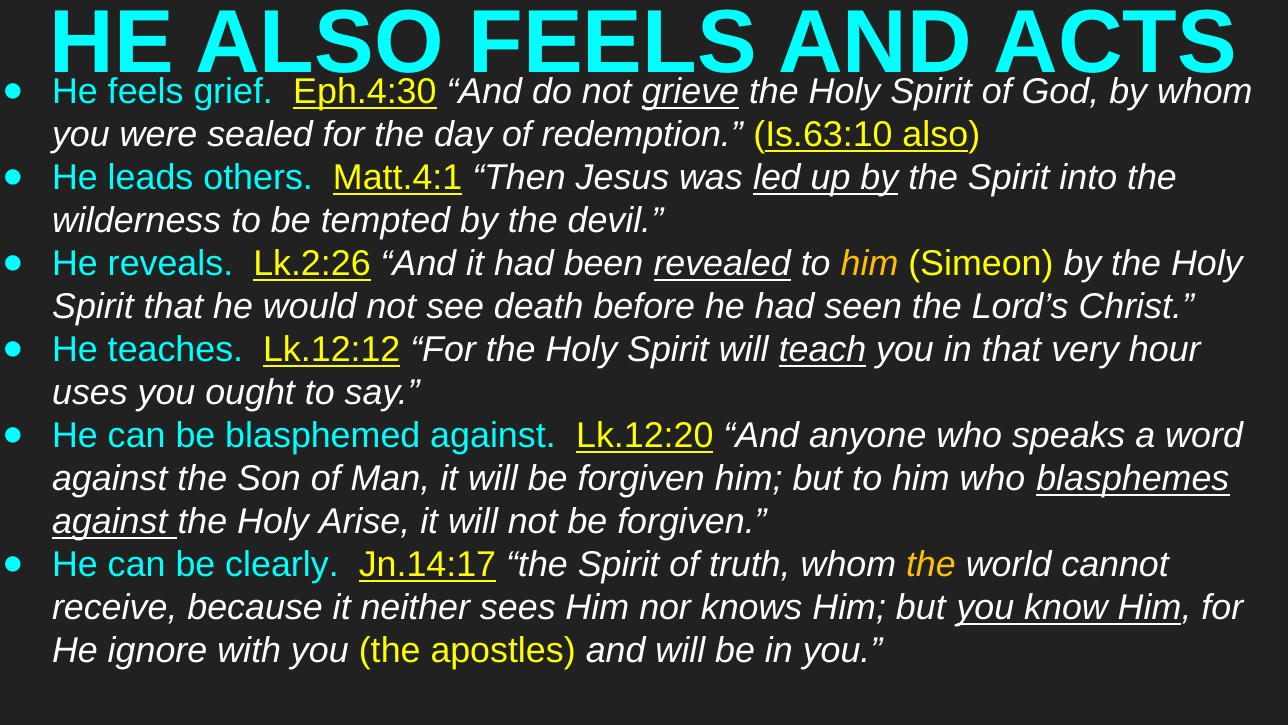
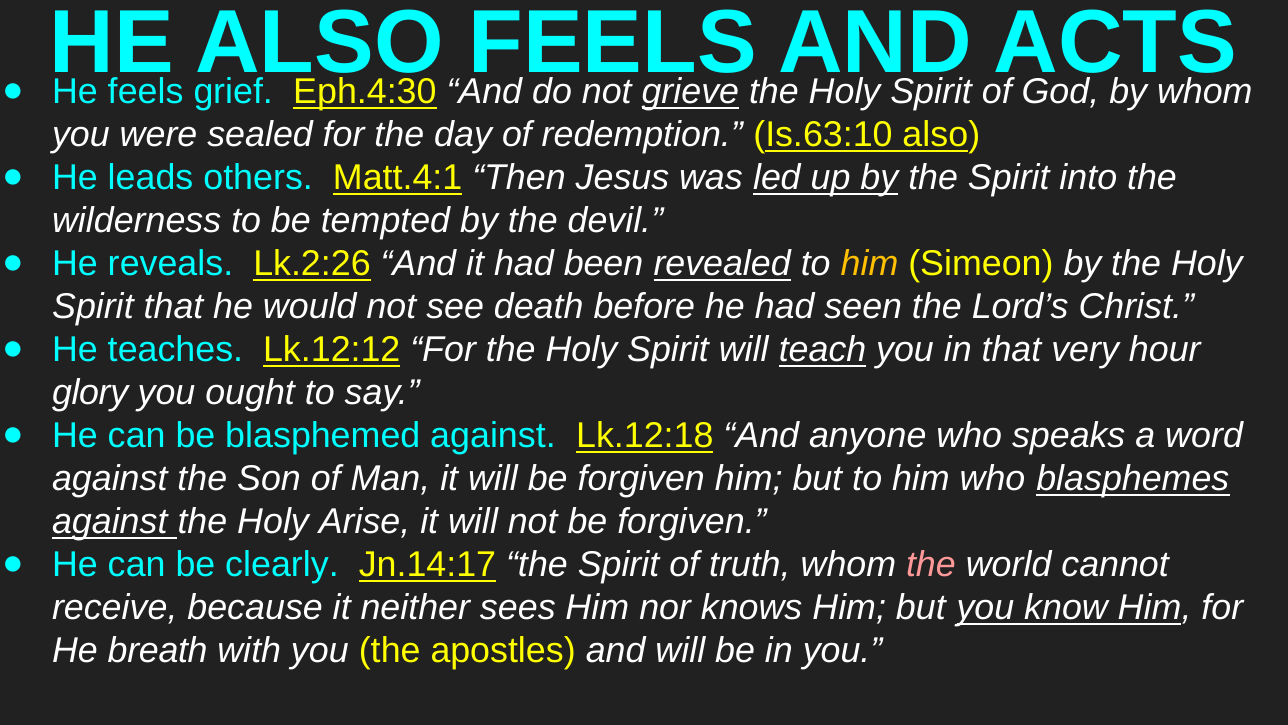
uses: uses -> glory (90, 393)
Lk.12:20: Lk.12:20 -> Lk.12:18 (645, 436)
the colour: yellow -> pink (931, 565)
ignore: ignore -> breath (158, 650)
